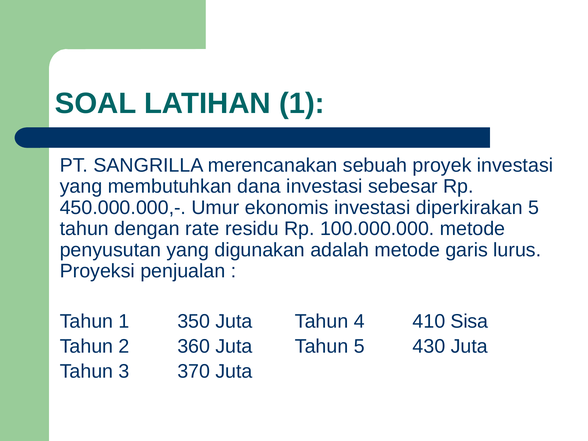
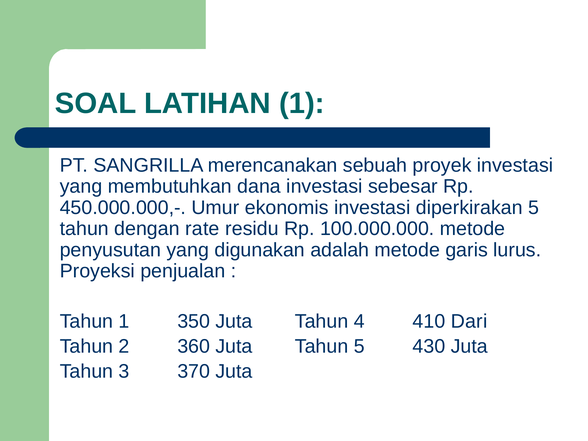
Sisa: Sisa -> Dari (469, 321)
